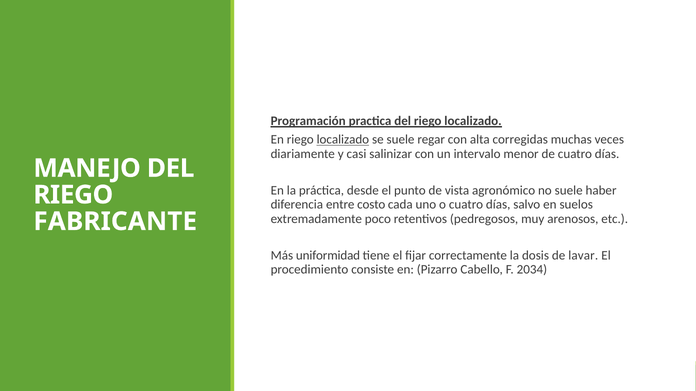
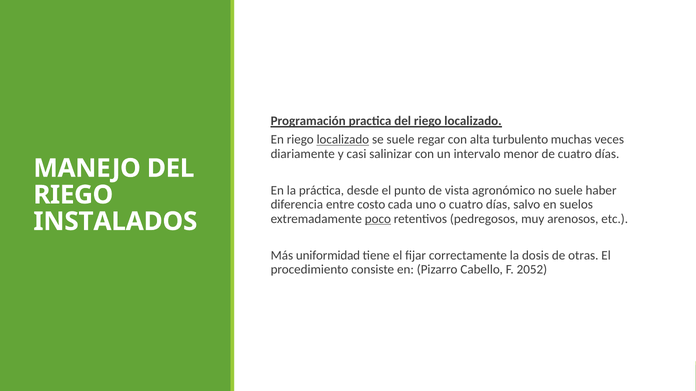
corregidas: corregidas -> turbulento (520, 140)
poco underline: none -> present (378, 219)
FABRICANTE: FABRICANTE -> INSTALADOS (115, 222)
lavar: lavar -> otras (583, 256)
2034: 2034 -> 2052 (532, 270)
